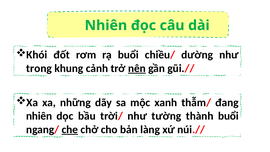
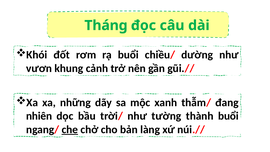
Nhiên: Nhiên -> Tháng (106, 25)
trong: trong -> vươn (39, 68)
nên underline: present -> none (137, 68)
